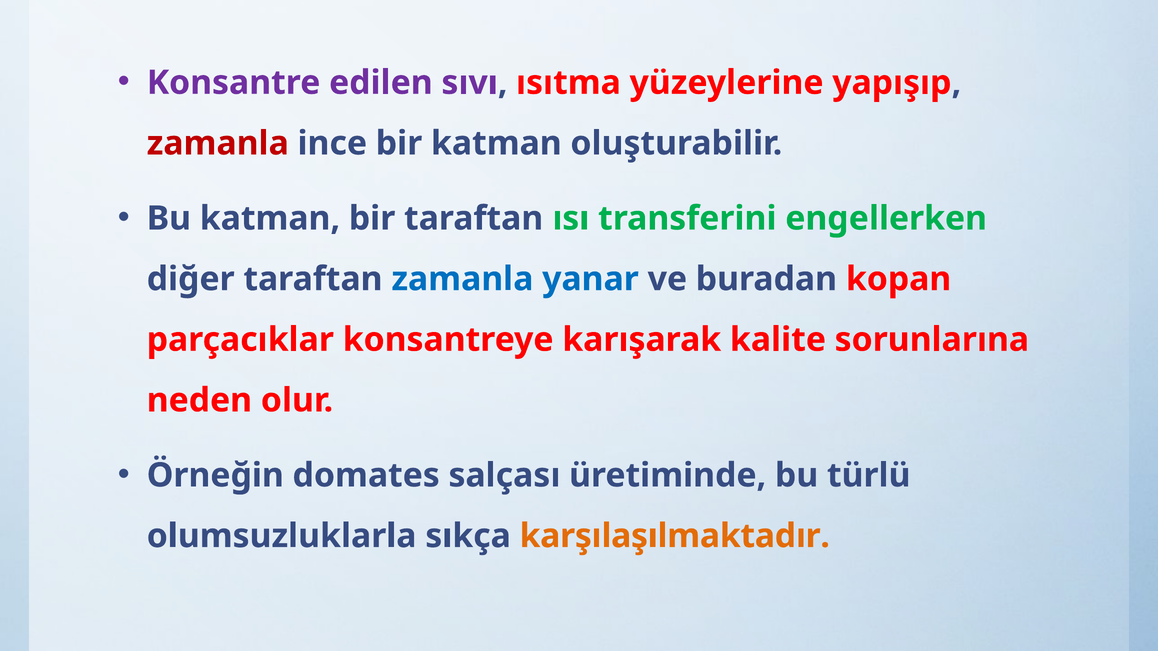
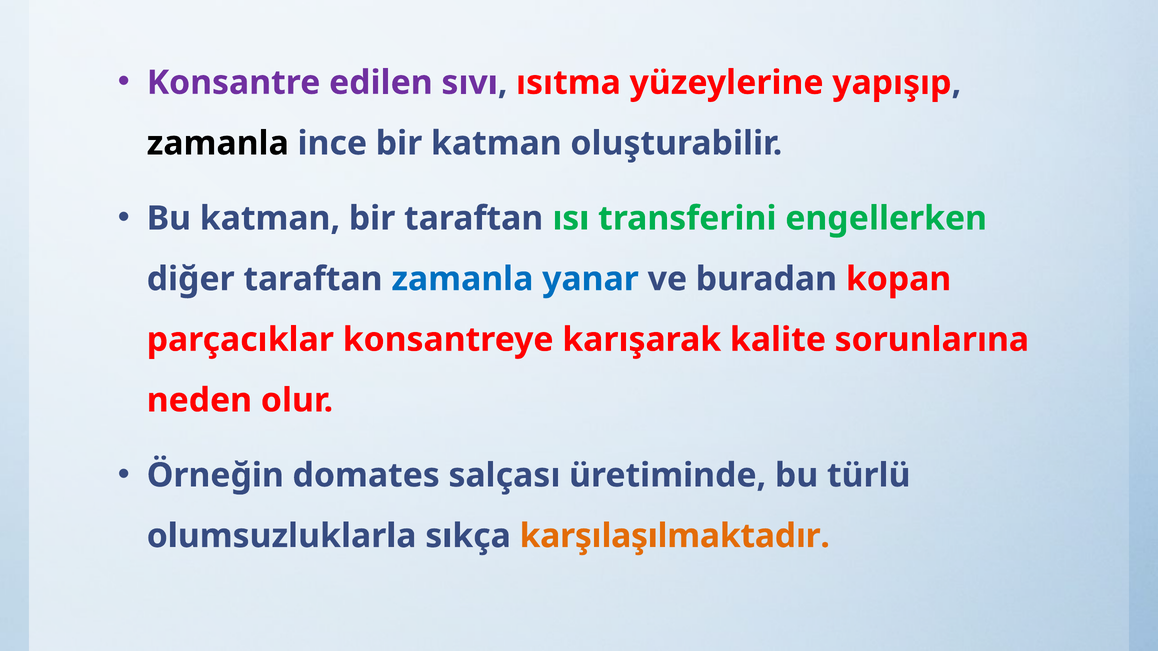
zamanla colour: red -> black (218, 143)
